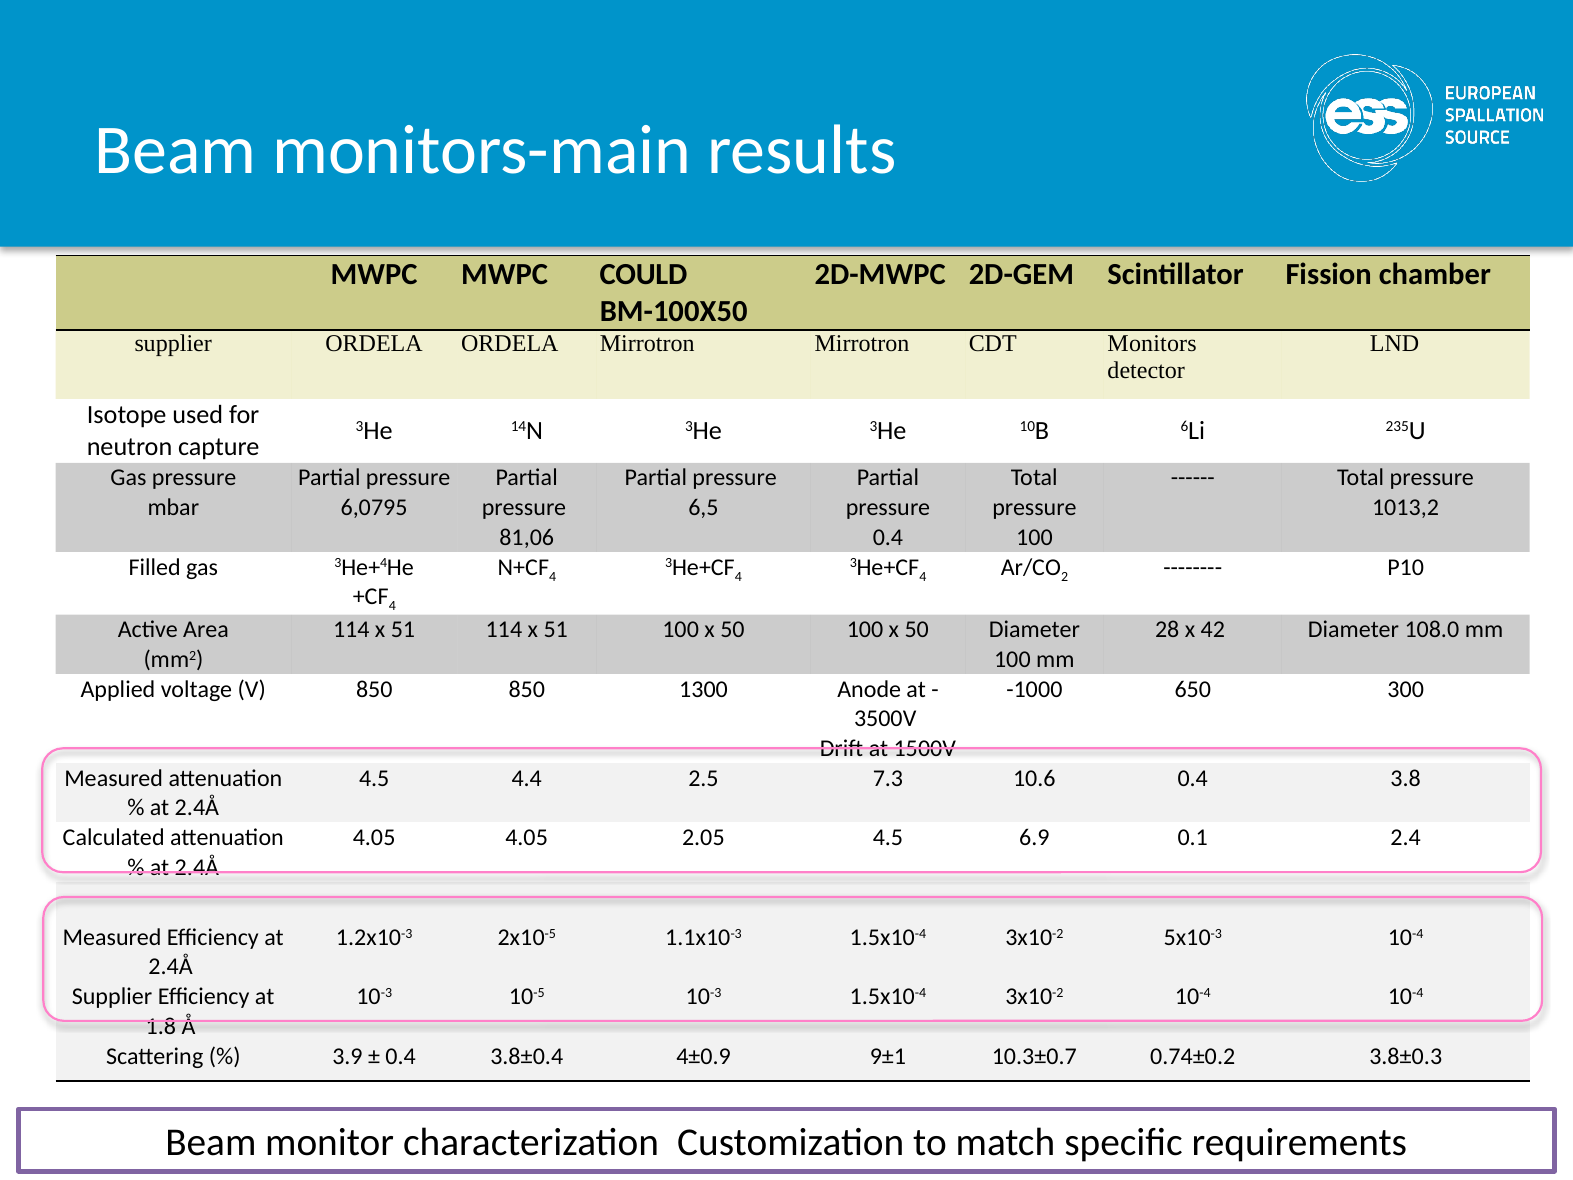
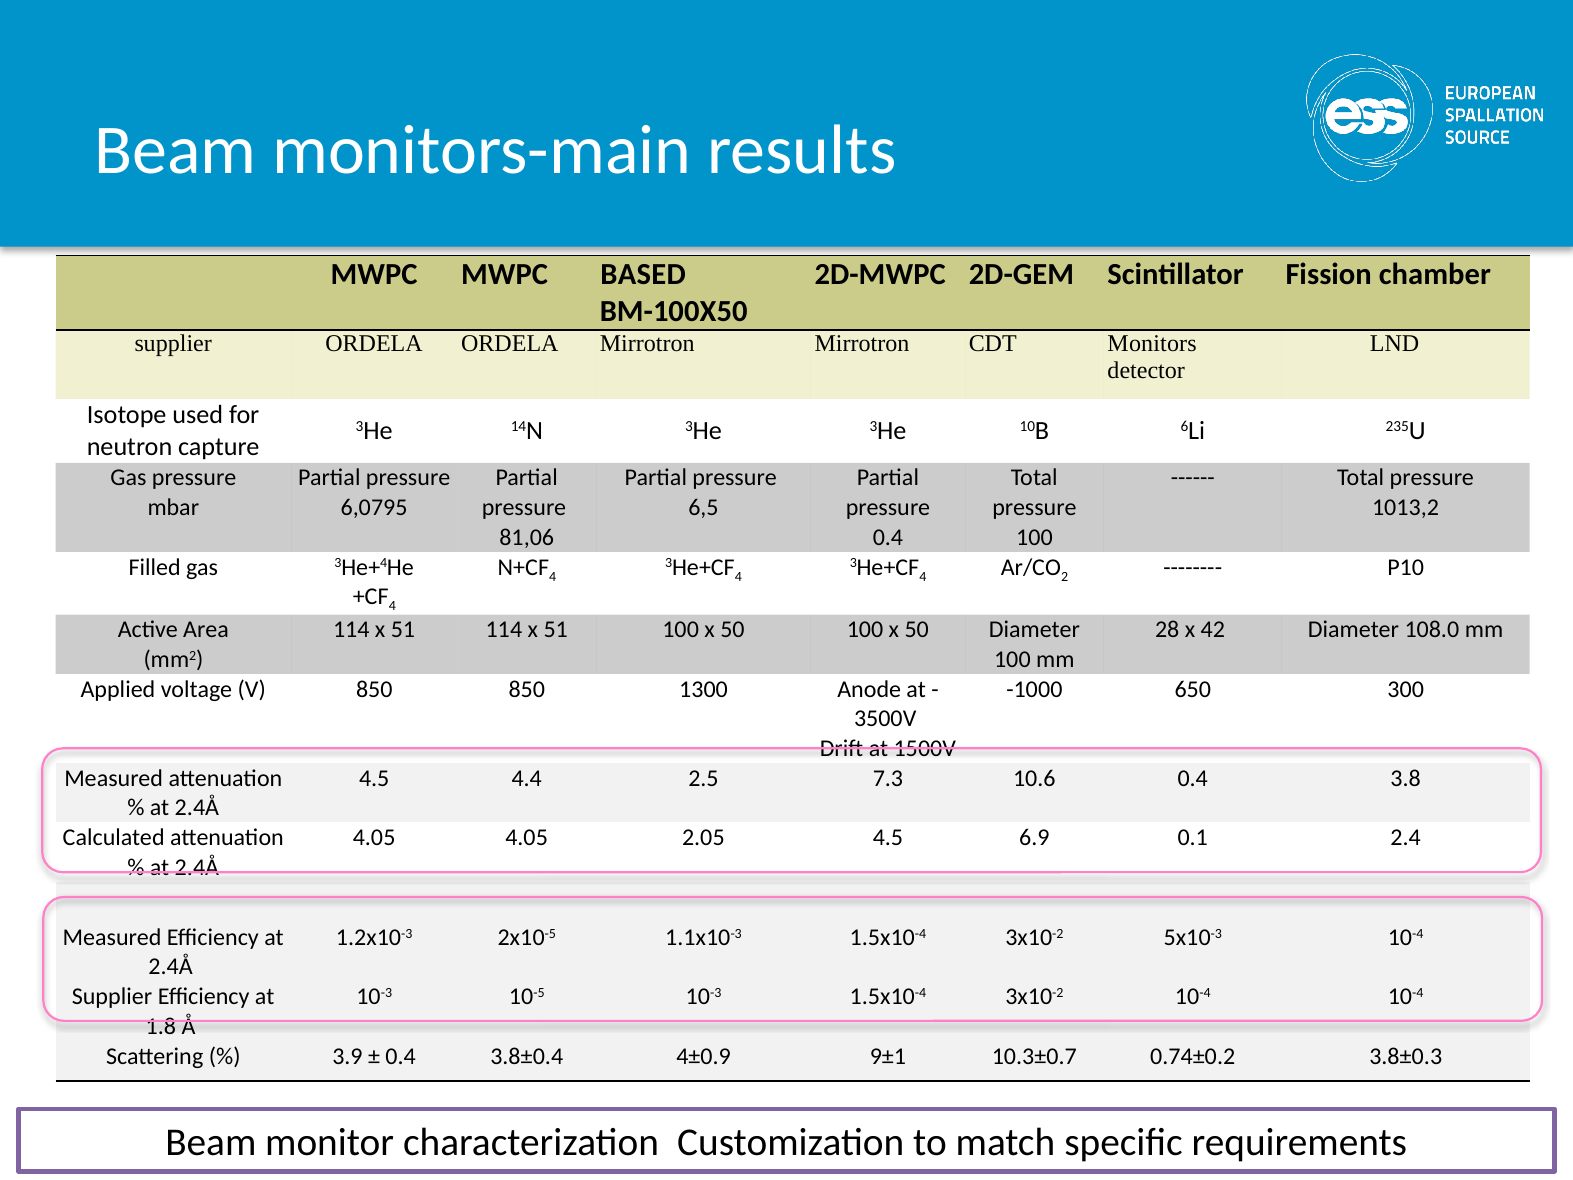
COULD: COULD -> BASED (643, 274)
